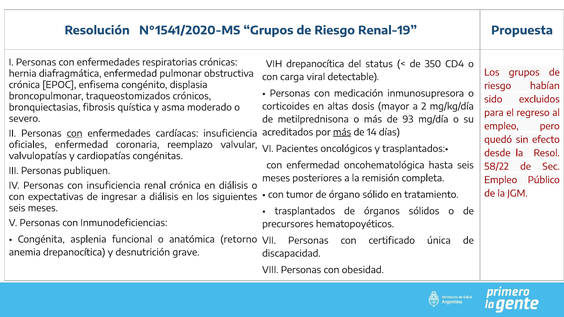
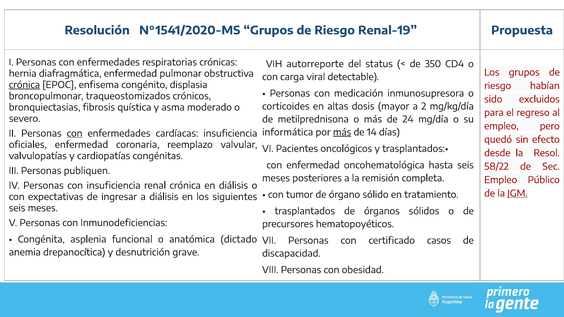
VIH drepanocítica: drepanocítica -> autorreporte (315, 64)
crónica underline: none -> present (24, 85)
93: 93 -> 24 (408, 119)
acreditados: acreditados -> informática (288, 132)
JGM underline: none -> present (517, 194)
retorno: retorno -> dictado (239, 240)
única: única -> casos (439, 241)
